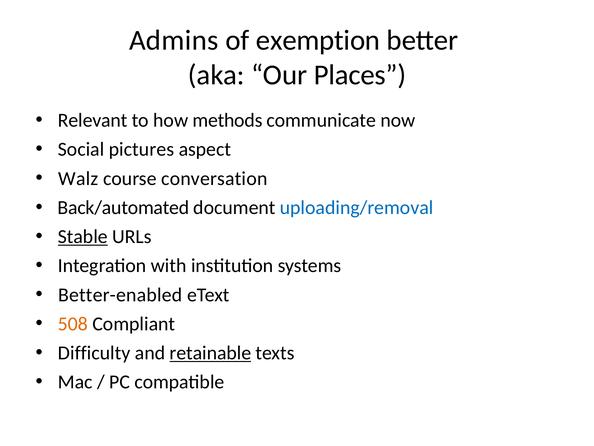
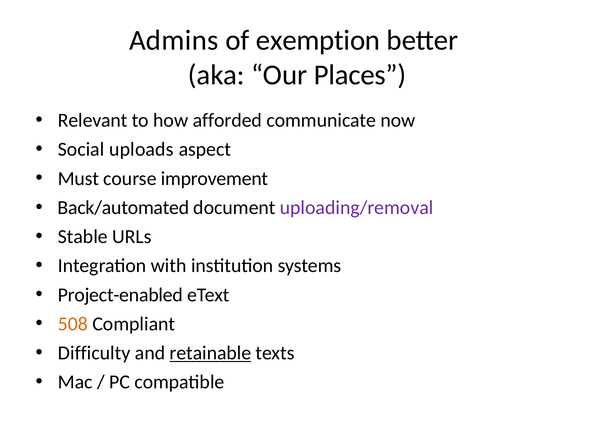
methods: methods -> afforded (227, 120)
pictures: pictures -> uploads (141, 149)
Walz: Walz -> Must (78, 178)
conversation: conversation -> improvement (214, 178)
uploading/removal colour: blue -> purple (357, 207)
Stable underline: present -> none (83, 236)
Better-enabled: Better-enabled -> Project-enabled (120, 294)
